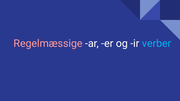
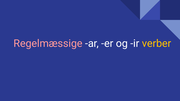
verber colour: light blue -> yellow (157, 44)
